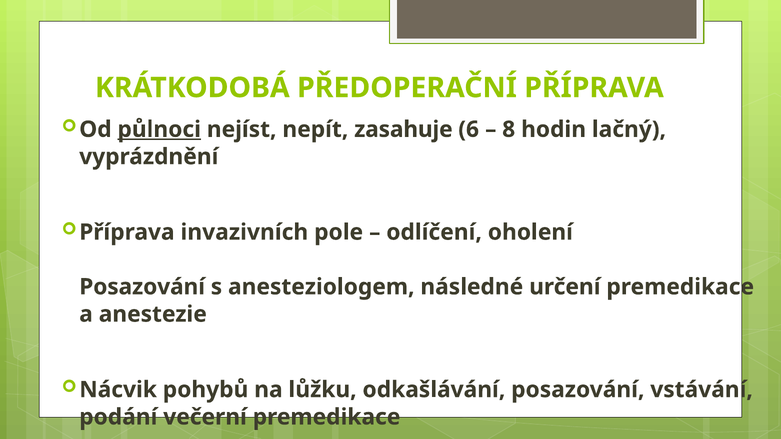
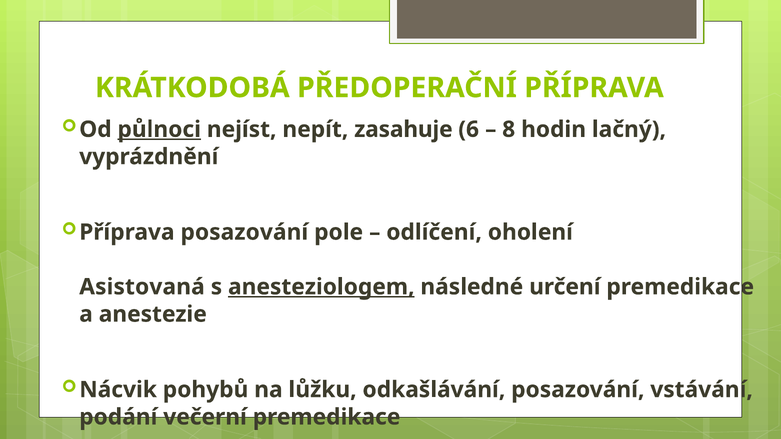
Příprava invazivních: invazivních -> posazování (244, 232)
Posazování: Posazování -> Asistovaná (142, 287)
anesteziologem underline: none -> present (321, 287)
